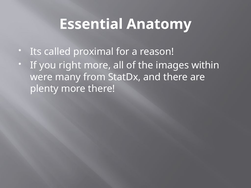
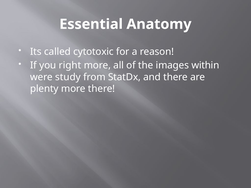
proximal: proximal -> cytotoxic (93, 52)
many: many -> study (68, 77)
